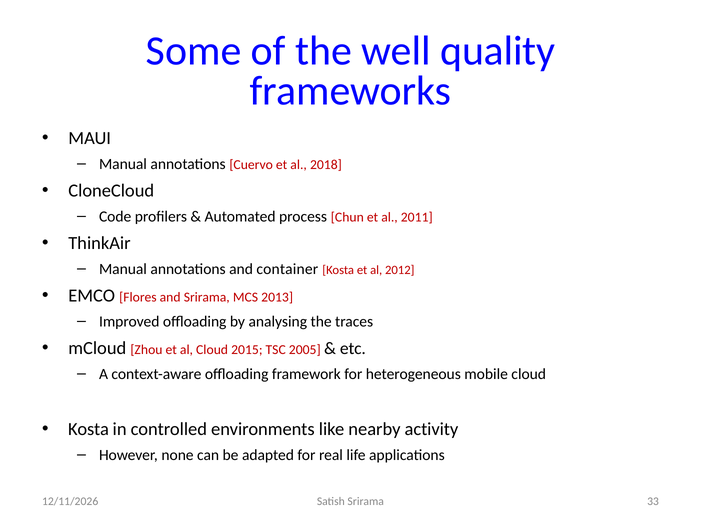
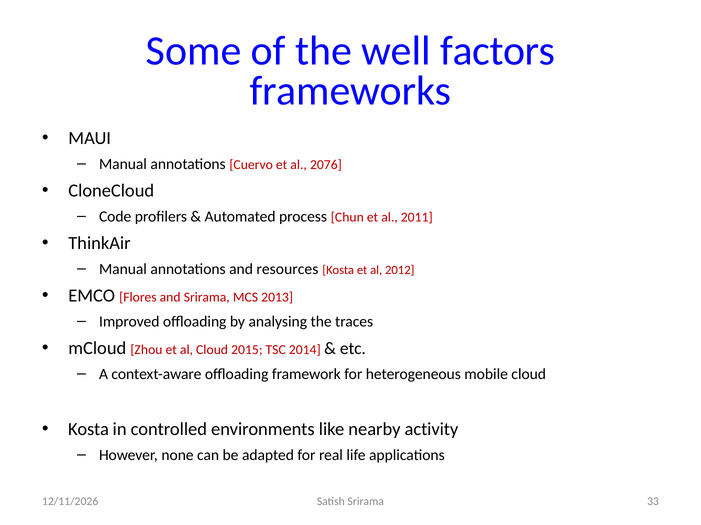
quality: quality -> factors (498, 51)
2018: 2018 -> 2076 (326, 165)
container: container -> resources (287, 269)
2005: 2005 -> 2014 (305, 350)
